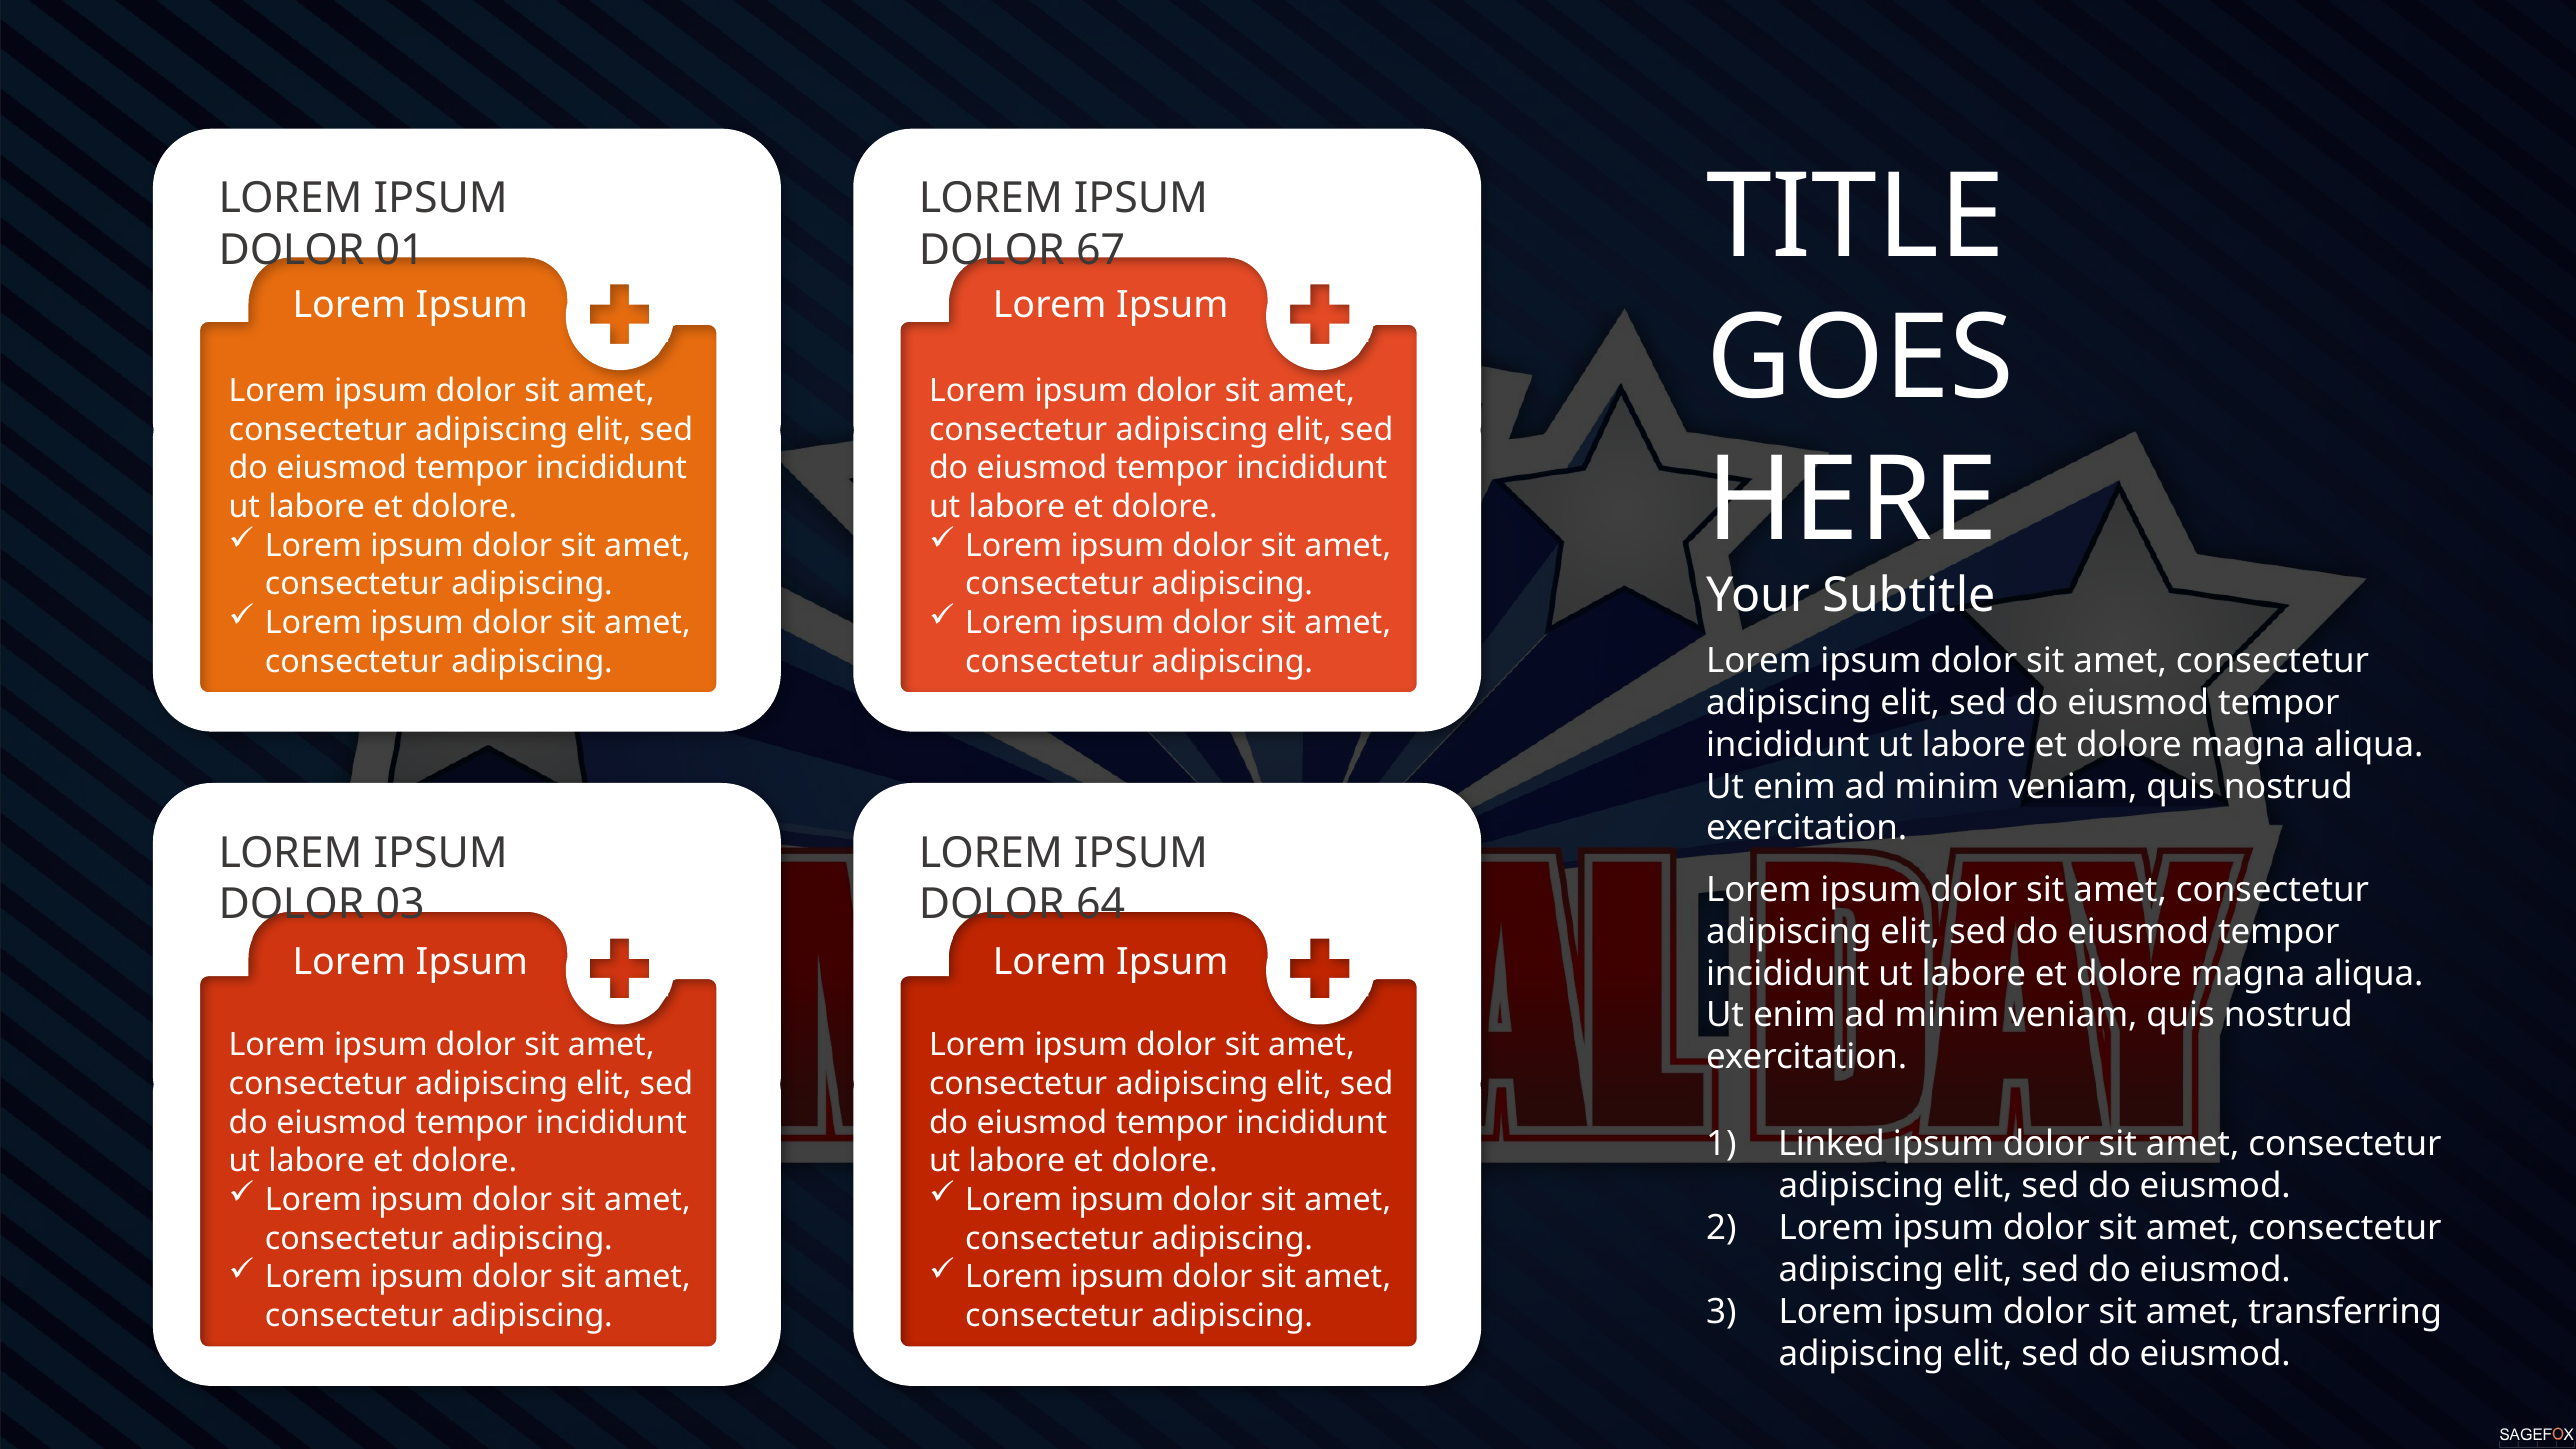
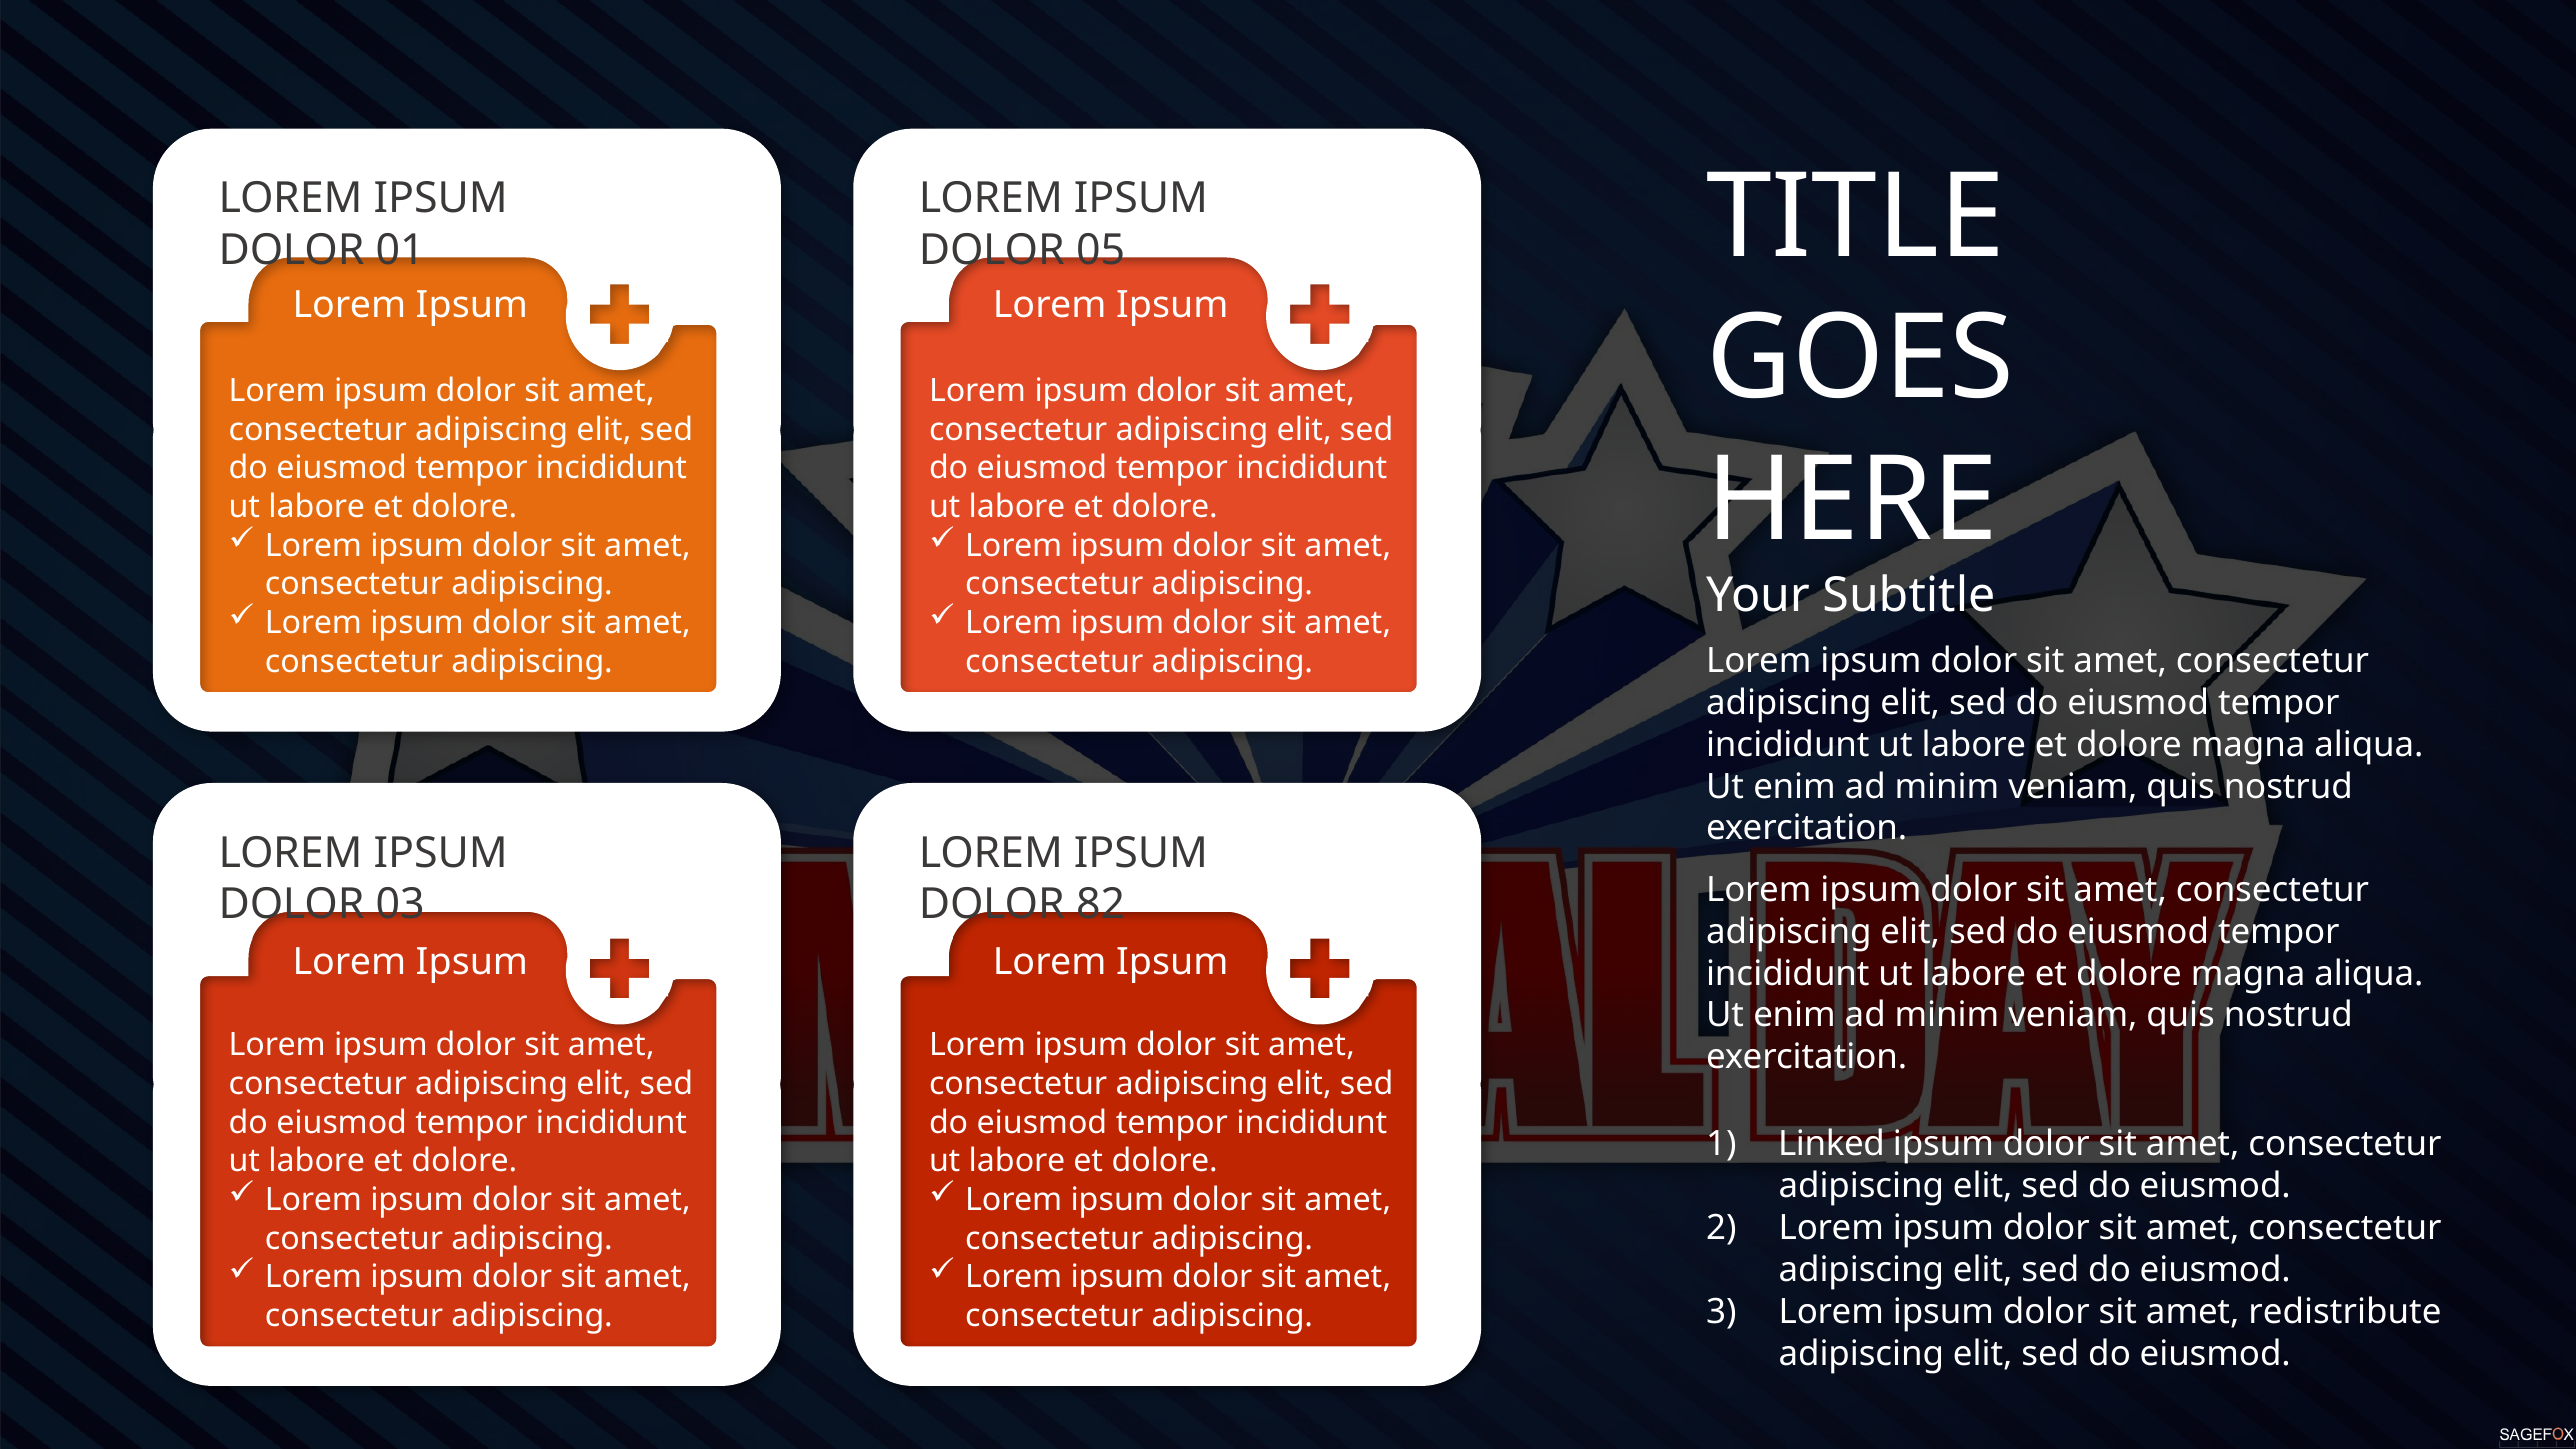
67: 67 -> 05 (1101, 250)
64: 64 -> 82 (1101, 905)
transferring: transferring -> redistribute (2345, 1312)
